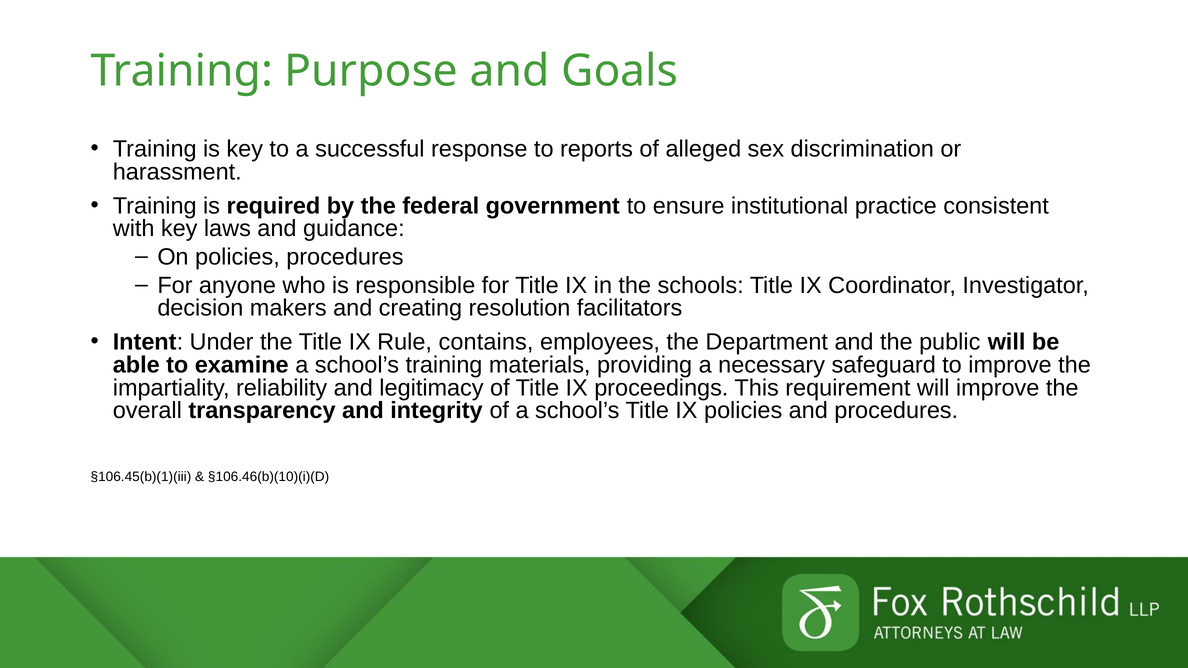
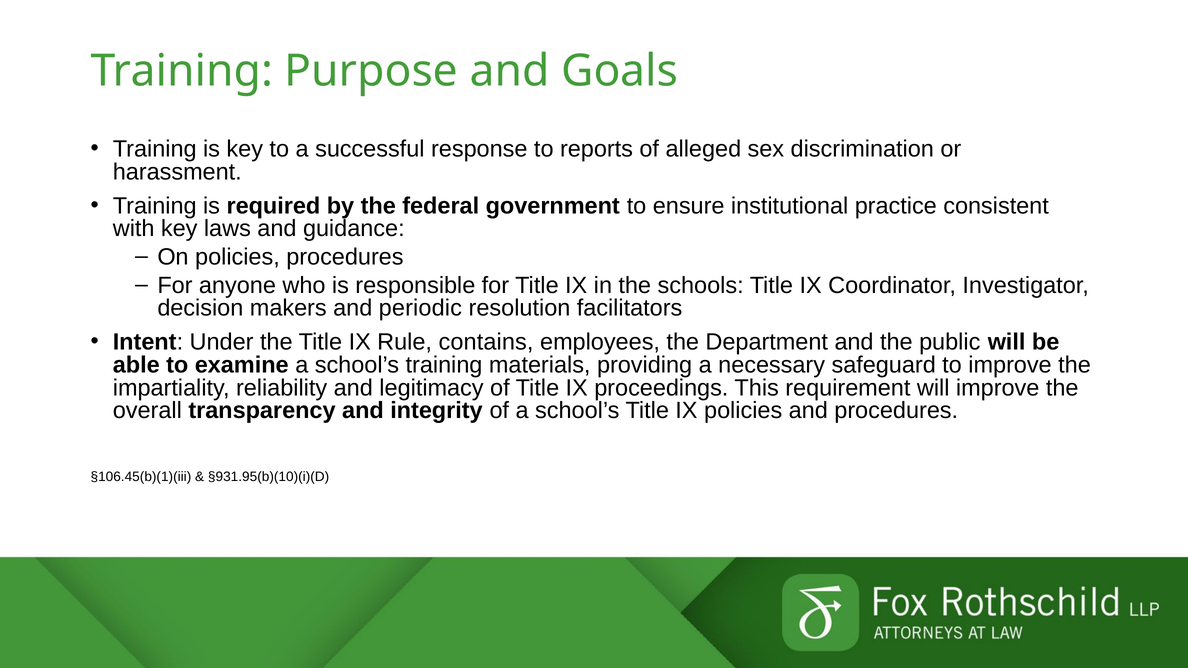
creating: creating -> periodic (420, 308)
§106.46(b)(10)(i)(D: §106.46(b)(10)(i)(D -> §931.95(b)(10)(i)(D (269, 477)
